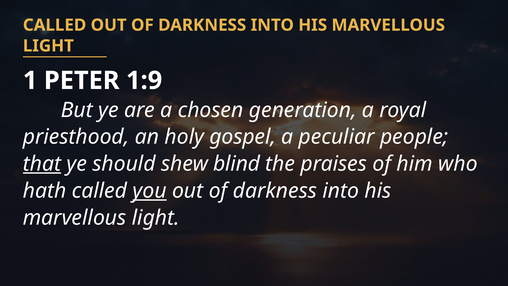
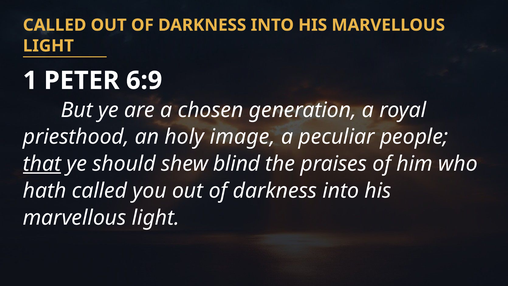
1:9: 1:9 -> 6:9 (144, 80)
gospel: gospel -> image (242, 137)
you underline: present -> none (150, 191)
